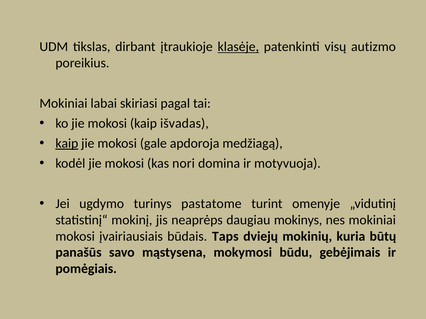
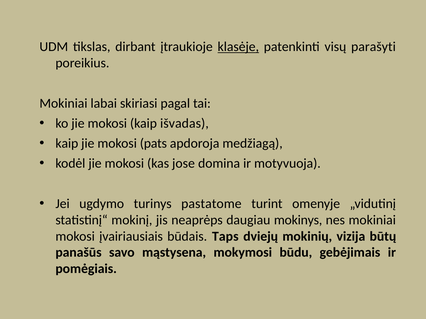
autizmo: autizmo -> parašyti (373, 47)
kaip underline: present -> none (67, 144)
gale: gale -> pats (153, 144)
nori: nori -> jose (184, 164)
kuria: kuria -> vizija (351, 237)
